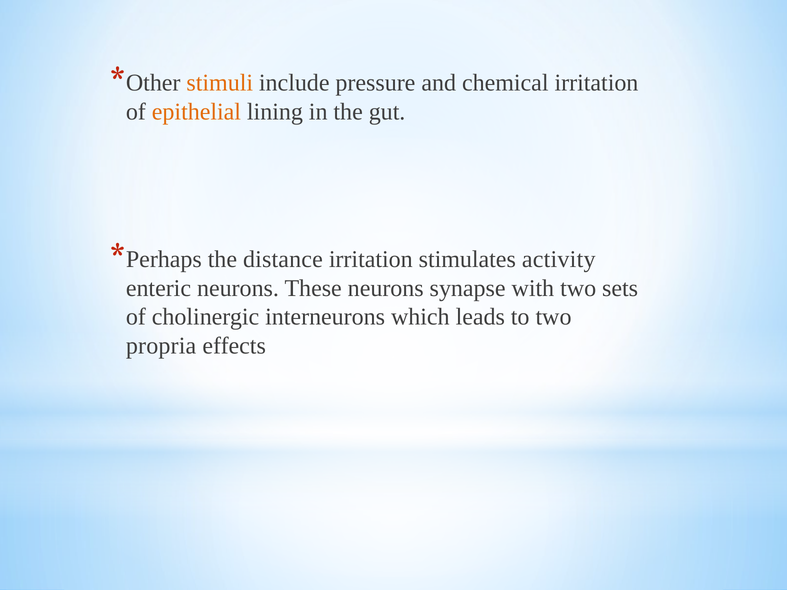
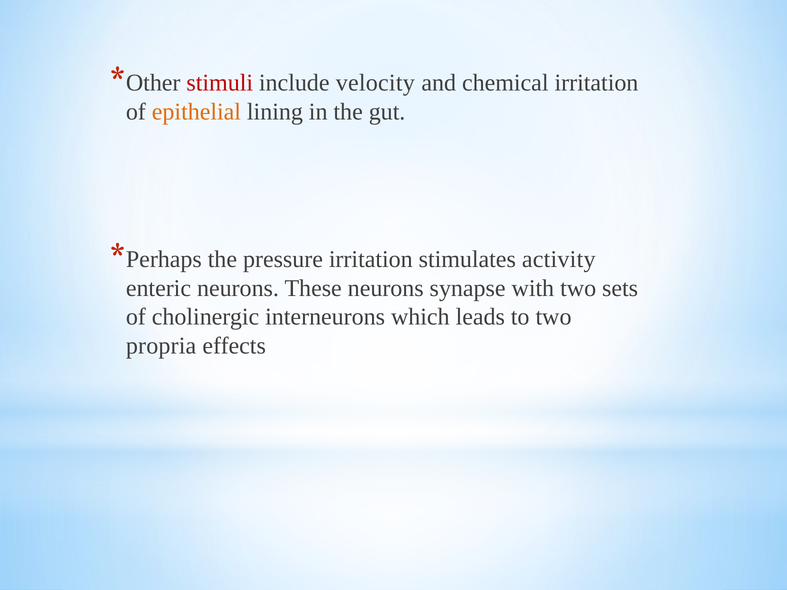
stimuli colour: orange -> red (220, 83)
pressure: pressure -> velocity (375, 83)
distance: distance -> pressure (283, 259)
